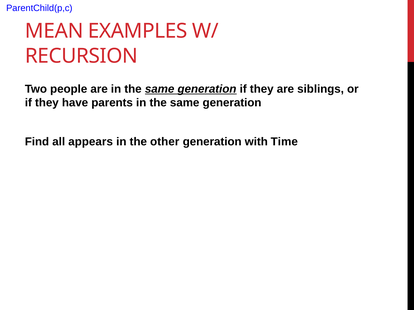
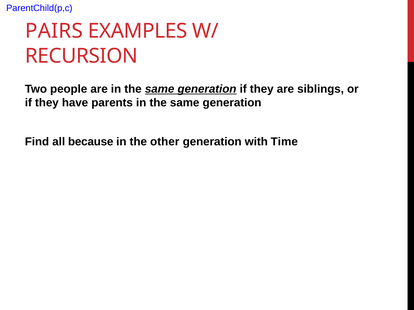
MEAN: MEAN -> PAIRS (54, 31)
appears: appears -> because (91, 142)
